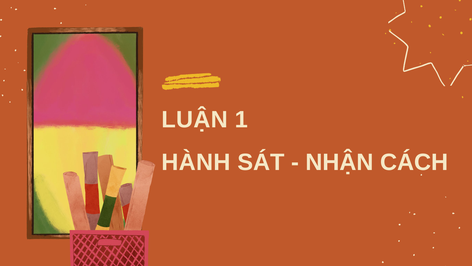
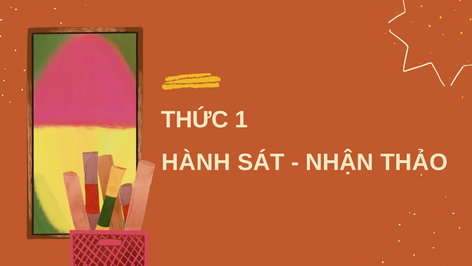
LUẬN: LUẬN -> THỨC (195, 120)
CÁCH: CÁCH -> THẢO (414, 162)
